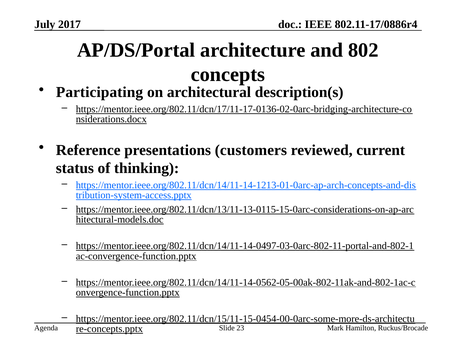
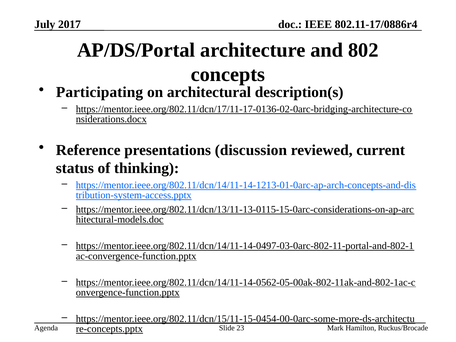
customers: customers -> discussion (251, 150)
